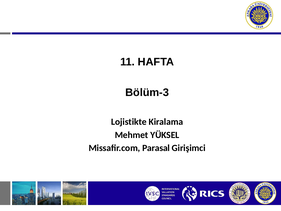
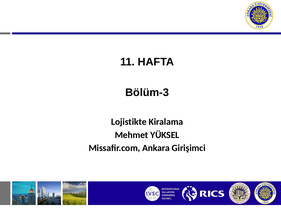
Parasal: Parasal -> Ankara (156, 148)
